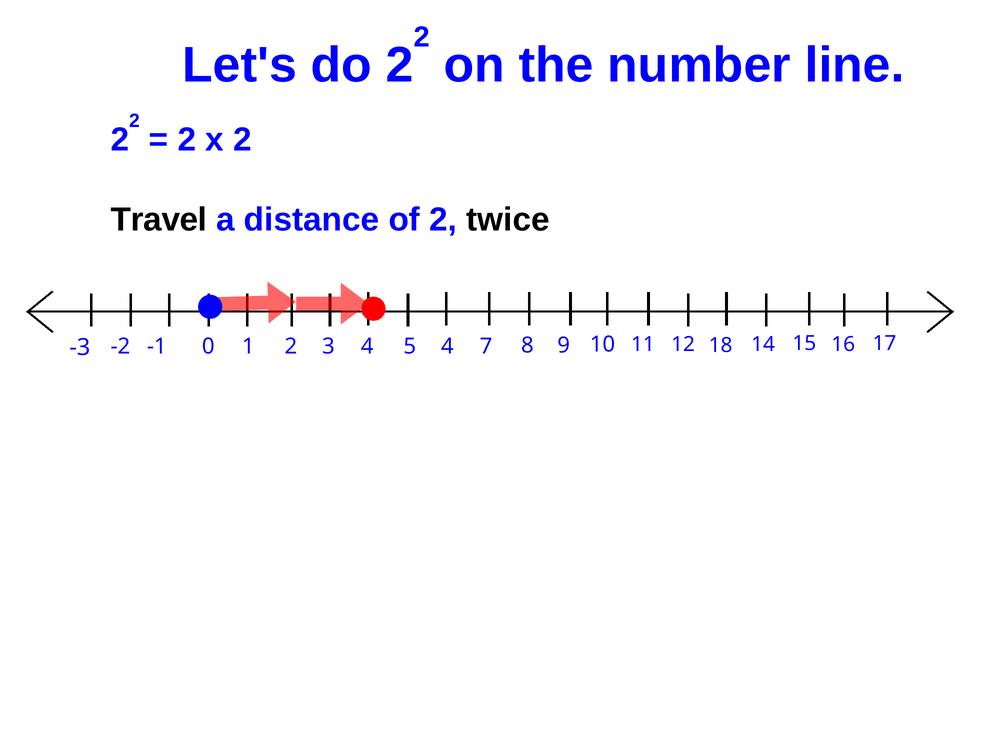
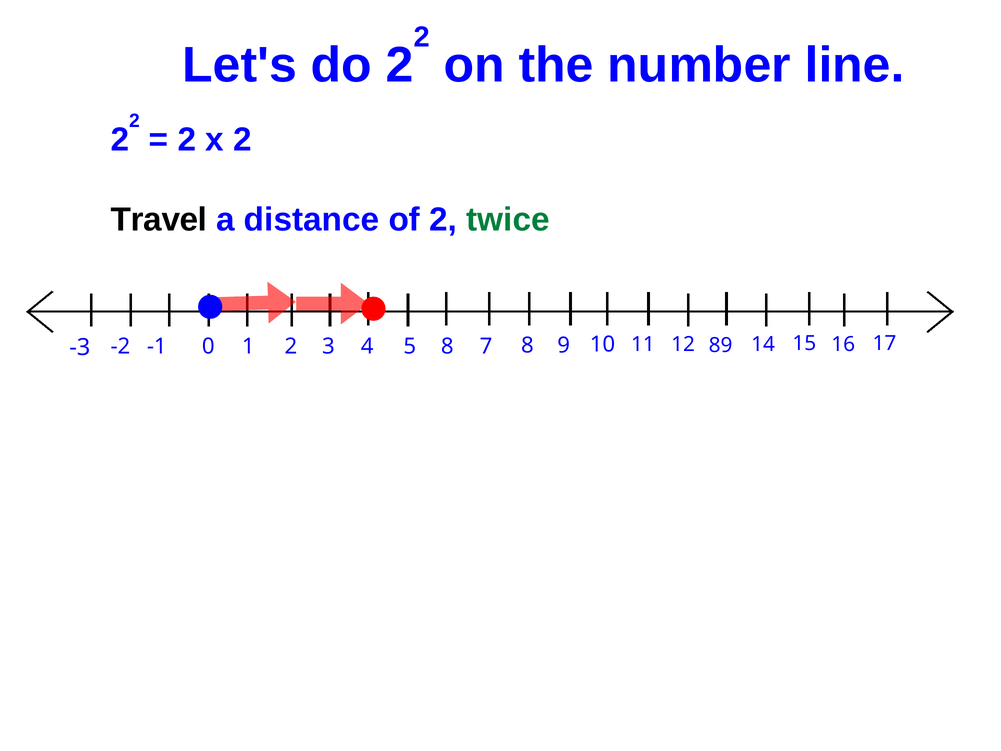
twice colour: black -> green (508, 220)
18: 18 -> 89 (721, 345)
5 4: 4 -> 8 (447, 346)
